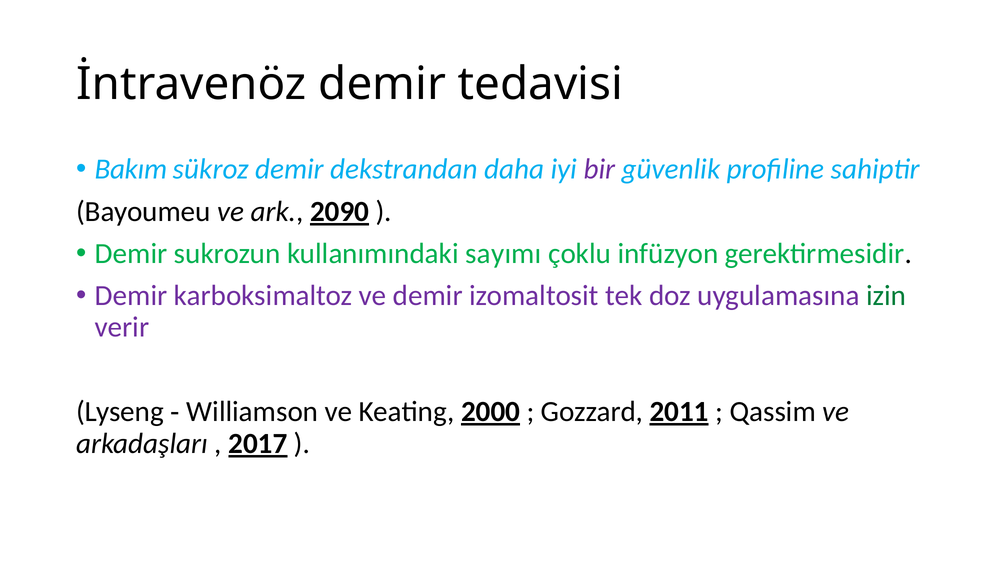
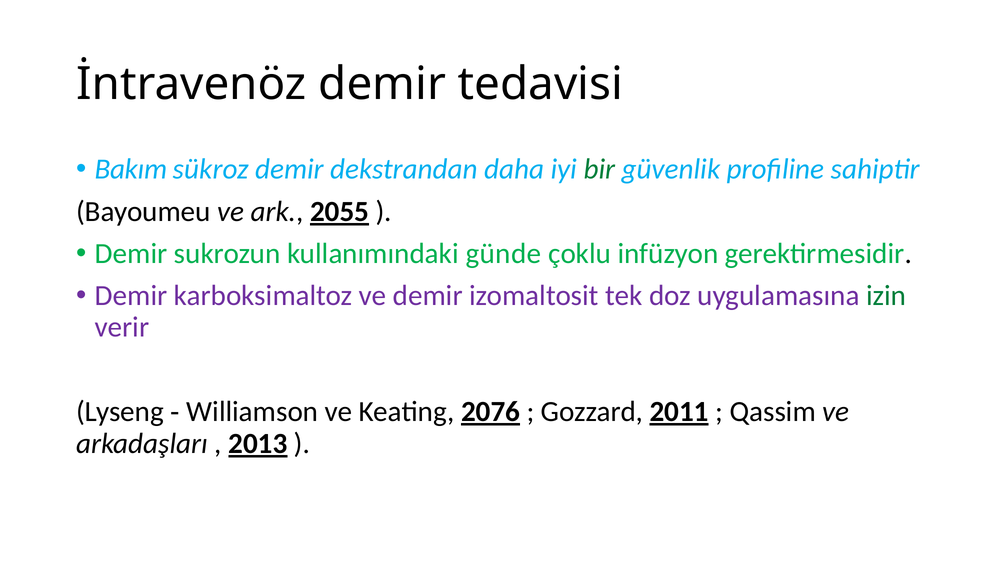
bir colour: purple -> green (600, 169)
2090: 2090 -> 2055 (340, 211)
sayımı: sayımı -> günde (503, 253)
2000: 2000 -> 2076 (491, 411)
2017: 2017 -> 2013 (258, 443)
